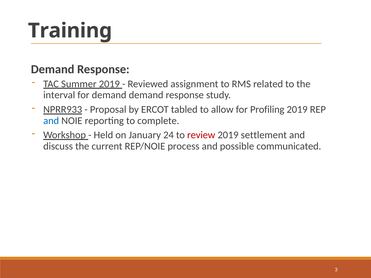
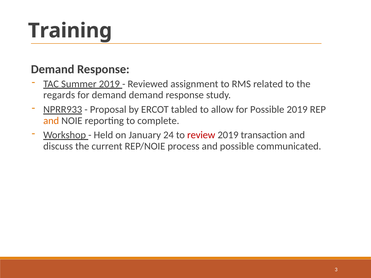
interval: interval -> regards (59, 95)
for Profiling: Profiling -> Possible (267, 110)
and colour: blue -> orange (51, 121)
settlement: settlement -> transaction (264, 135)
